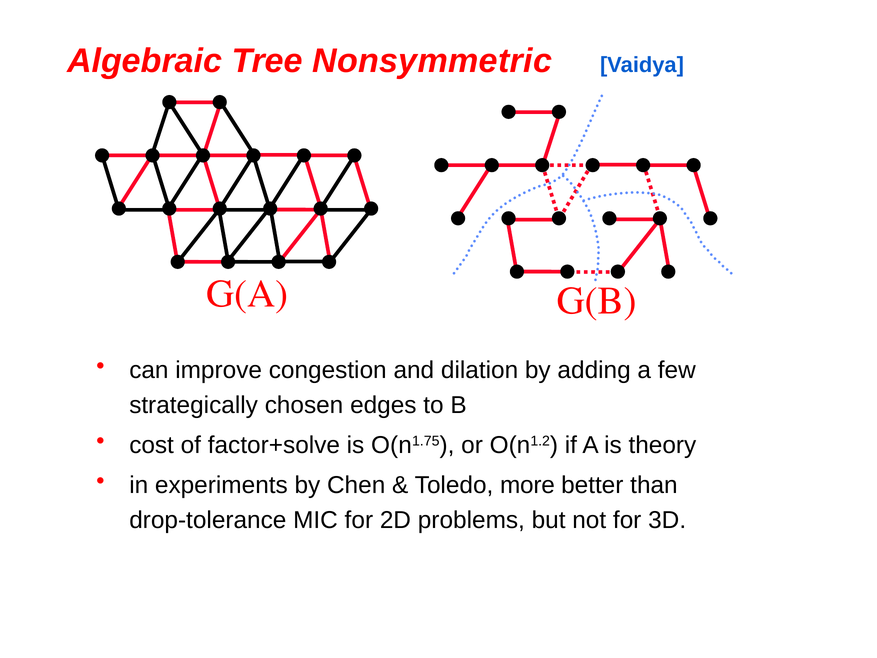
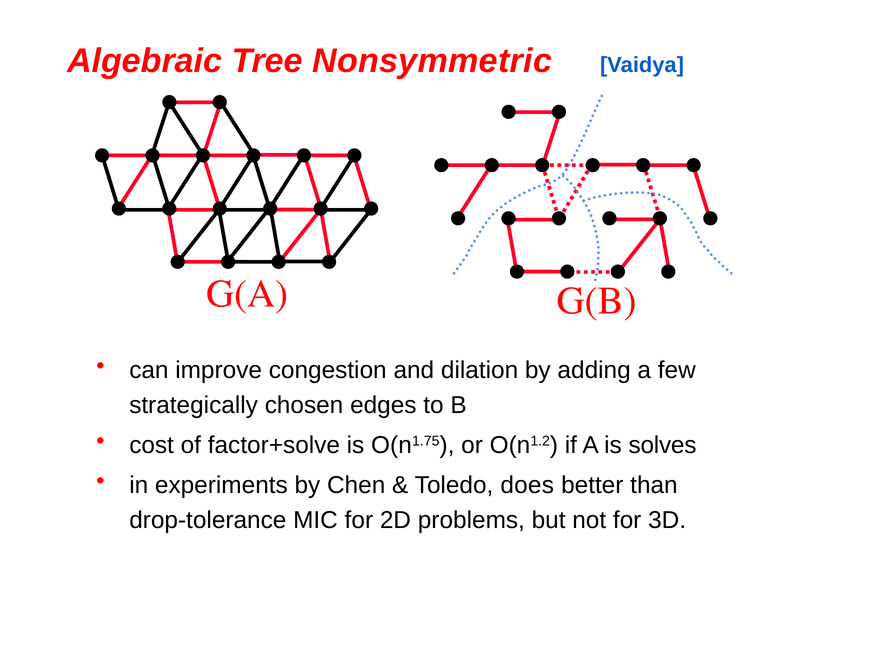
theory: theory -> solves (663, 445)
more: more -> does (527, 485)
